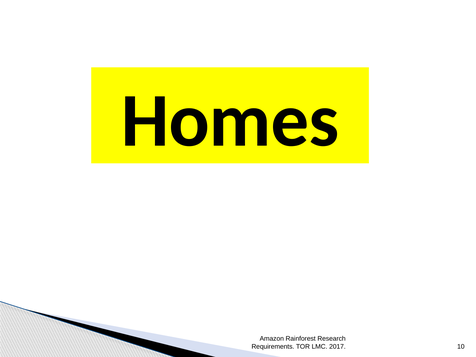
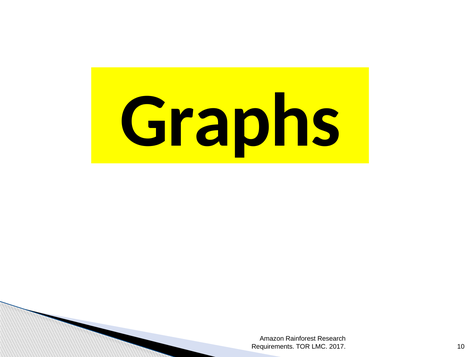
Homes: Homes -> Graphs (230, 121)
